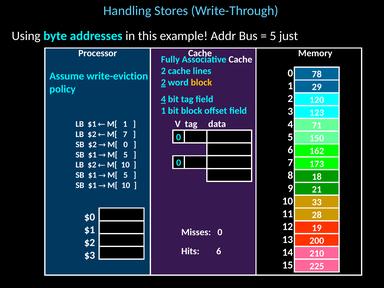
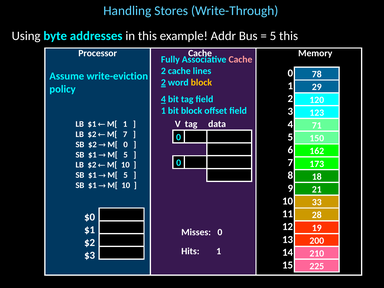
5 just: just -> this (289, 36)
Cache colour: white -> pink (240, 60)
Hits 6: 6 -> 1 (219, 251)
